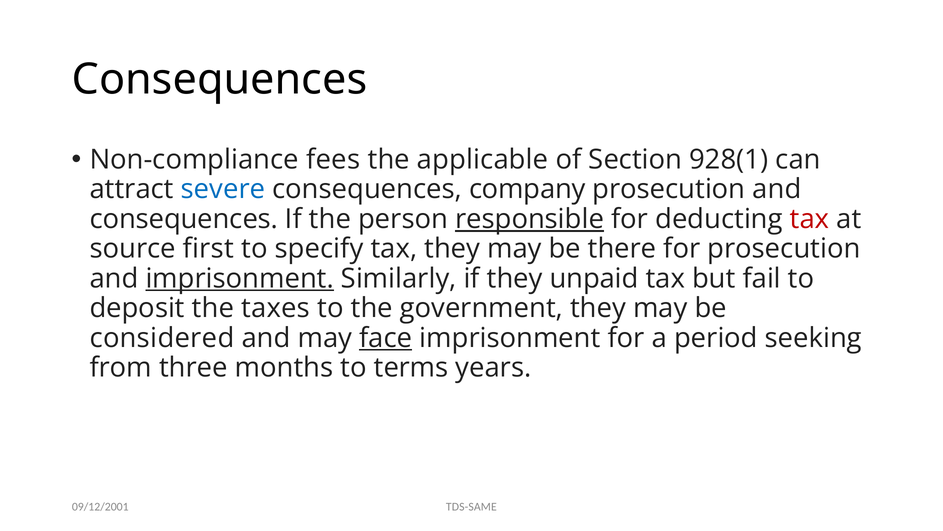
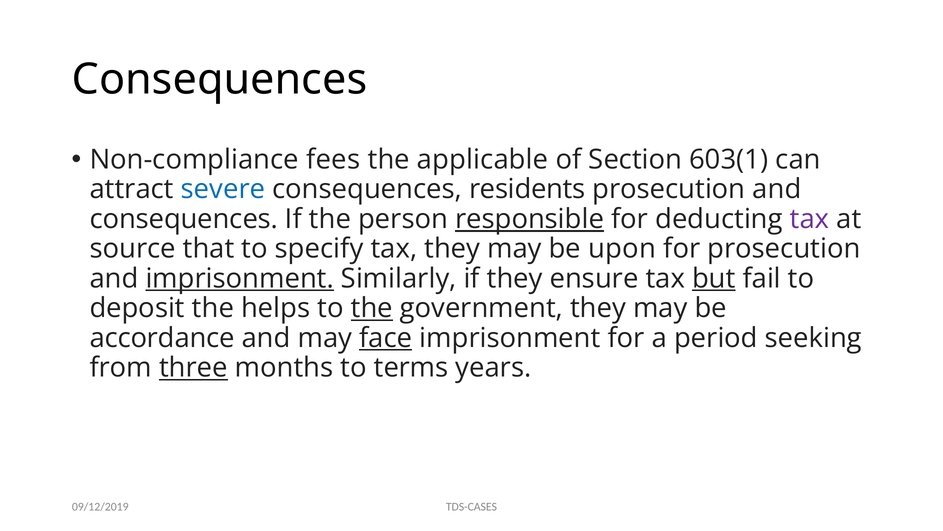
928(1: 928(1 -> 603(1 (729, 159)
company: company -> residents (527, 189)
tax colour: red -> purple (809, 219)
first: first -> that (209, 249)
there: there -> upon (622, 249)
unpaid: unpaid -> ensure (594, 278)
but underline: none -> present (714, 278)
taxes: taxes -> helps (276, 308)
the underline: none -> present (372, 308)
considered: considered -> accordance (162, 338)
three underline: none -> present (193, 367)
TDS-SAME: TDS-SAME -> TDS-CASES (471, 506)
09/12/2001: 09/12/2001 -> 09/12/2019 (100, 507)
